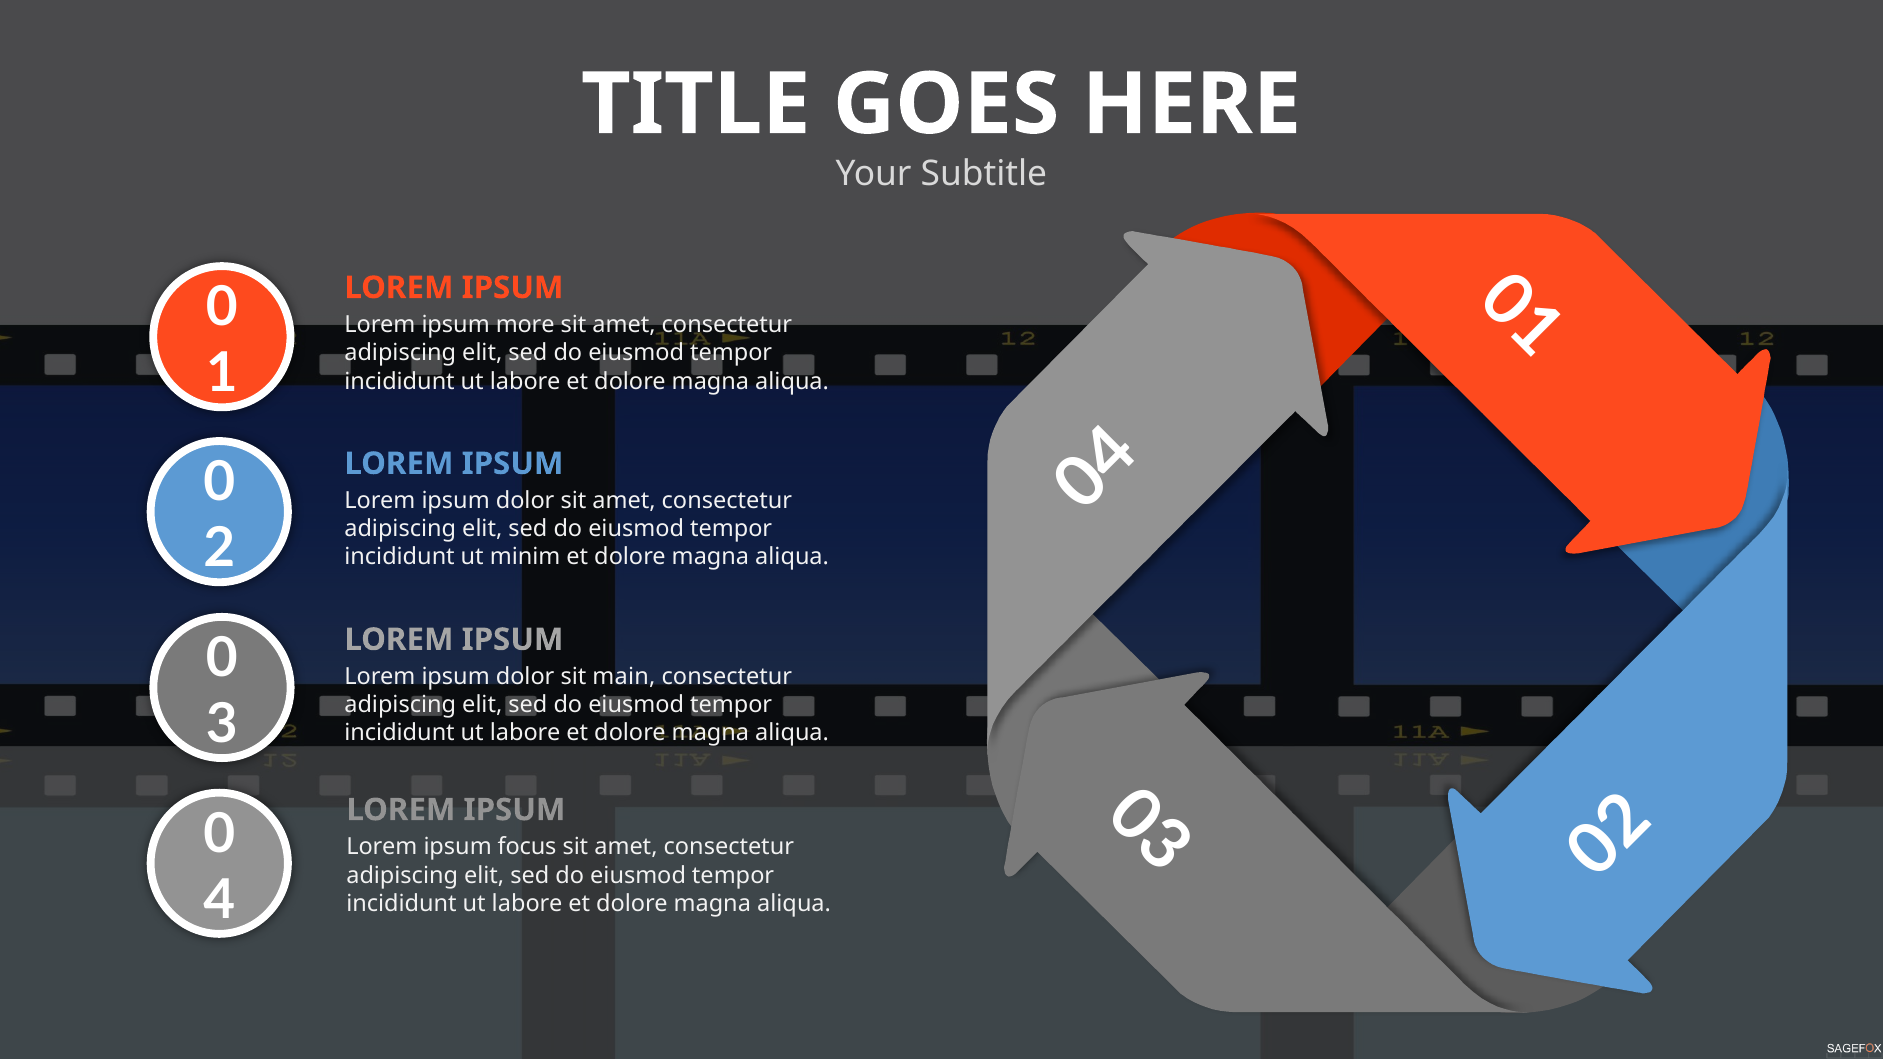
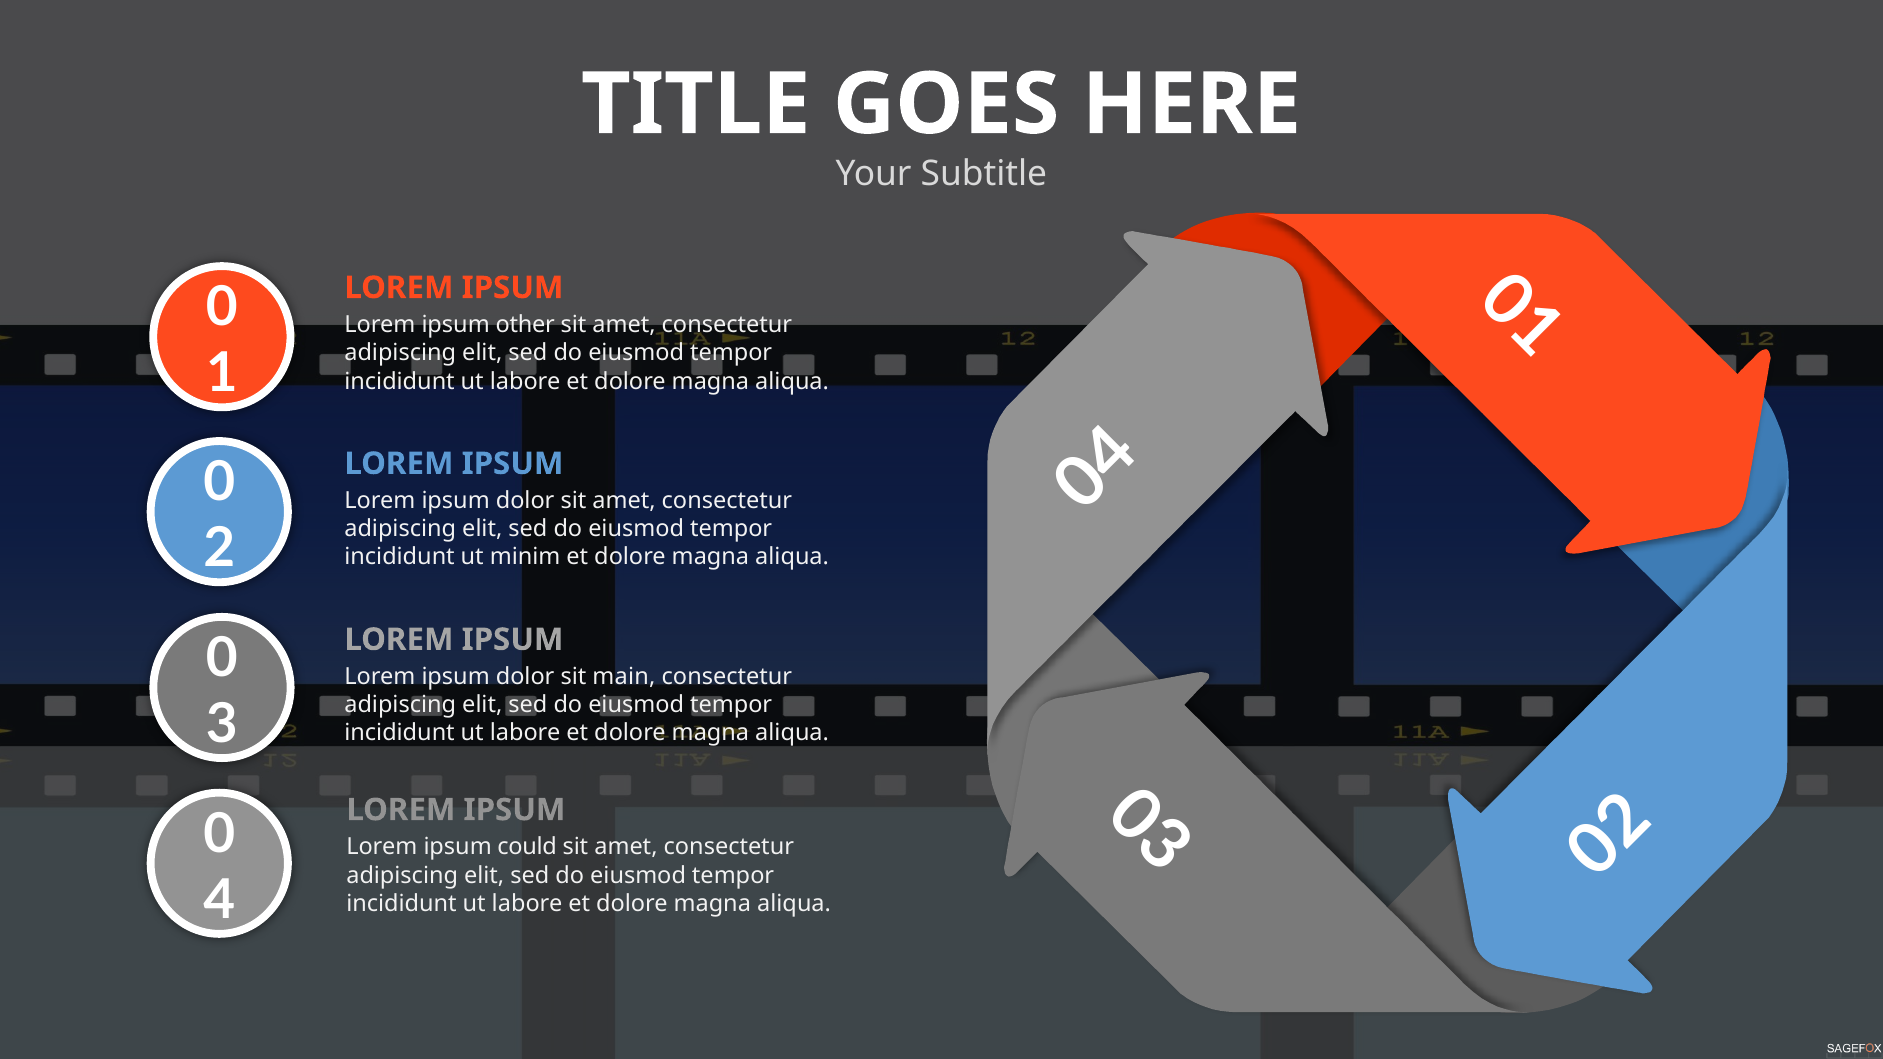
more: more -> other (525, 325)
focus: focus -> could (527, 847)
